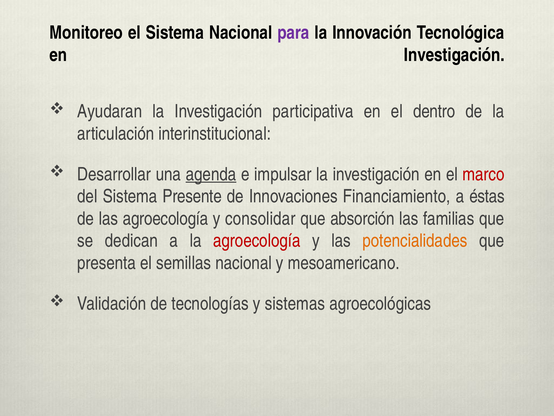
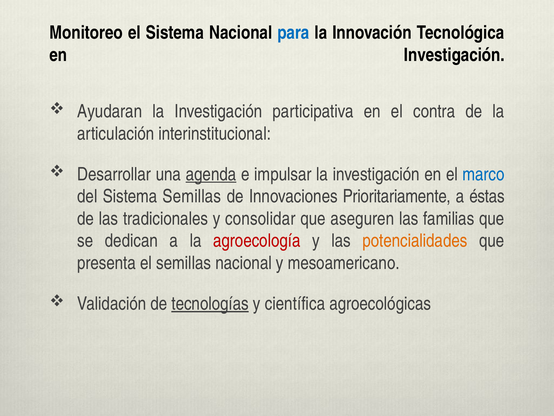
para colour: purple -> blue (293, 33)
dentro: dentro -> contra (434, 111)
marco colour: red -> blue (484, 174)
Sistema Presente: Presente -> Semillas (192, 196)
Financiamiento: Financiamiento -> Prioritariamente (397, 196)
las agroecología: agroecología -> tradicionales (166, 218)
absorción: absorción -> aseguren (362, 218)
tecnologías underline: none -> present (210, 303)
sistemas: sistemas -> científica (295, 303)
